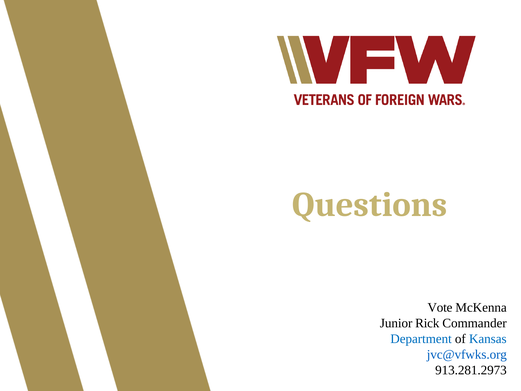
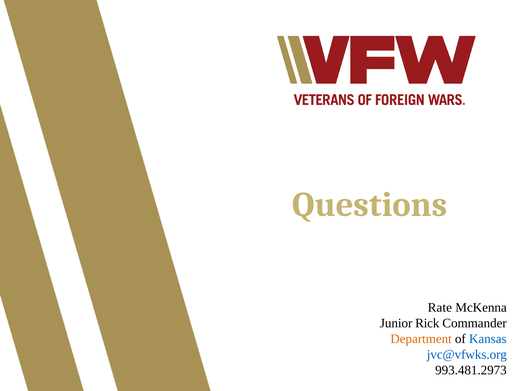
Vote: Vote -> Rate (440, 307)
Department colour: blue -> orange (421, 339)
913.281.2973: 913.281.2973 -> 993.481.2973 (471, 370)
